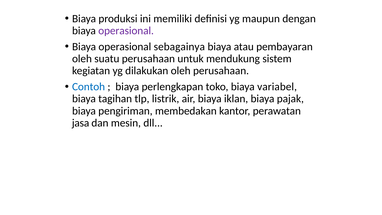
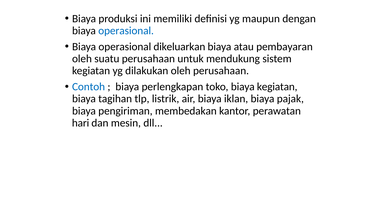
operasional colour: purple -> blue (126, 31)
sebagainya: sebagainya -> dikeluarkan (179, 47)
biaya variabel: variabel -> kegiatan (277, 87)
jasa: jasa -> hari (81, 123)
